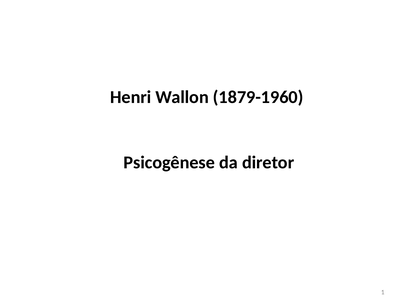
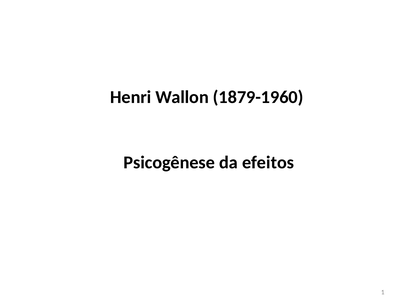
diretor: diretor -> efeitos (268, 163)
